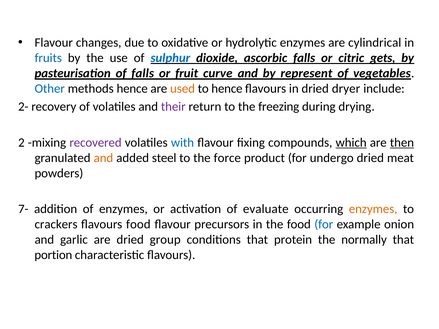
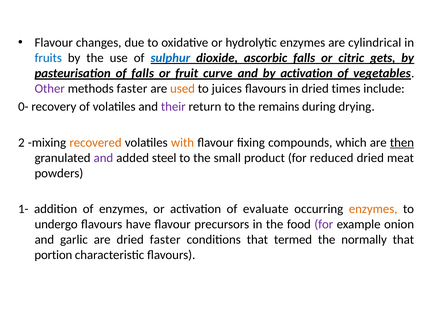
by represent: represent -> activation (307, 73)
Other colour: blue -> purple (50, 89)
methods hence: hence -> faster (132, 89)
to hence: hence -> juices (227, 89)
dryer: dryer -> times (346, 89)
2-: 2- -> 0- (23, 107)
freezing: freezing -> remains (279, 107)
recovered colour: purple -> orange (95, 143)
with colour: blue -> orange (182, 143)
which underline: present -> none (351, 143)
and colour: orange -> purple (103, 158)
force: force -> small (227, 158)
undergo: undergo -> reduced (332, 158)
7-: 7- -> 1- (23, 209)
crackers: crackers -> undergo (56, 225)
flavours food: food -> have (138, 225)
for colour: blue -> purple (324, 225)
dried group: group -> faster (165, 240)
protein: protein -> termed (293, 240)
